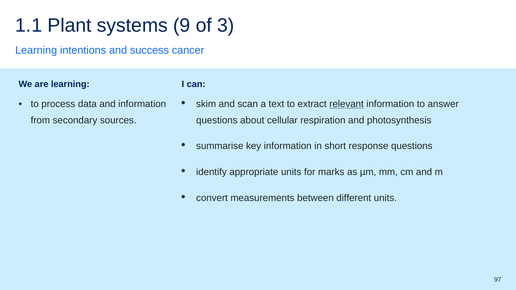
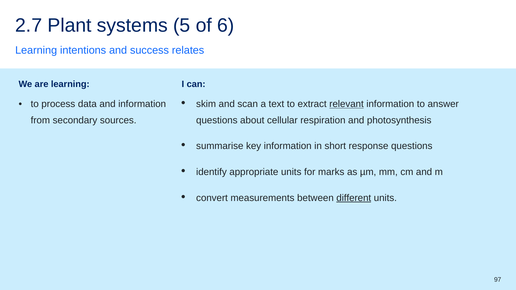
1.1: 1.1 -> 2.7 (29, 26)
9: 9 -> 5 (182, 26)
3: 3 -> 6 (226, 26)
cancer: cancer -> relates (188, 50)
different underline: none -> present (354, 198)
